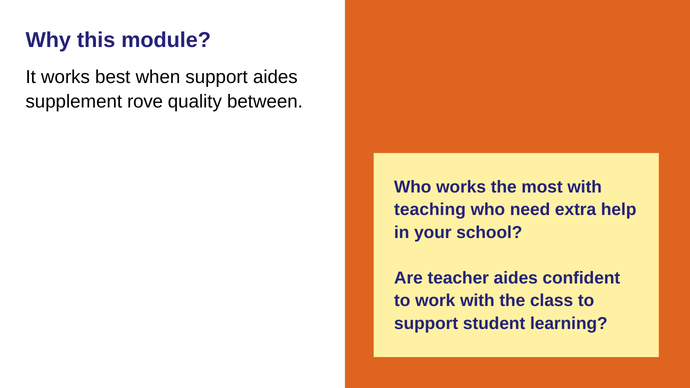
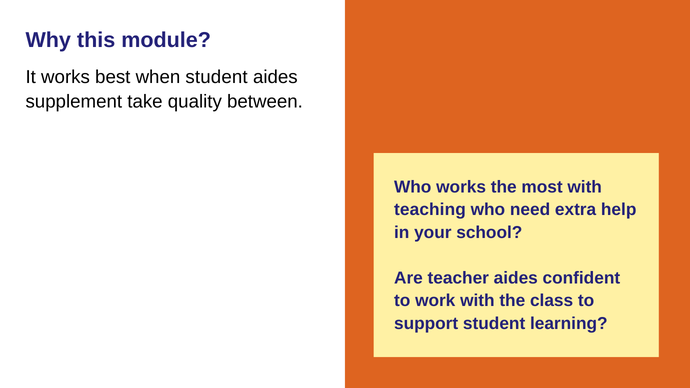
when support: support -> student (217, 77)
rove: rove -> take (145, 102)
